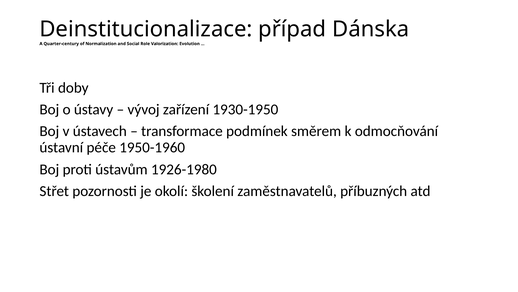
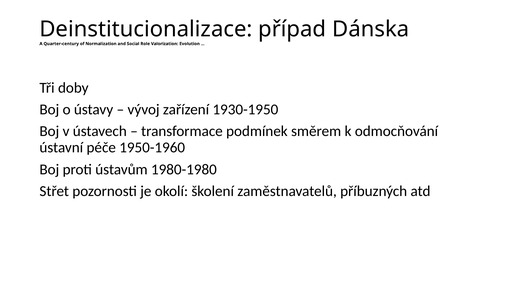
1926-1980: 1926-1980 -> 1980-1980 (184, 169)
